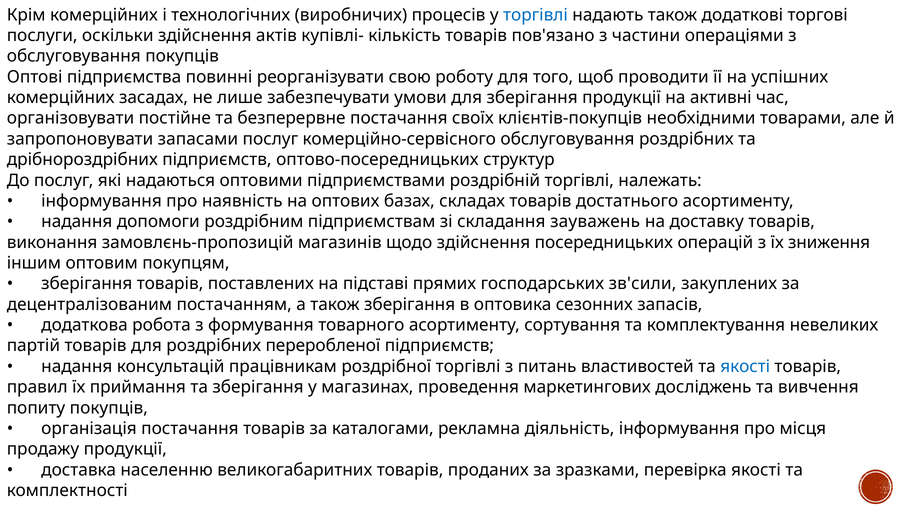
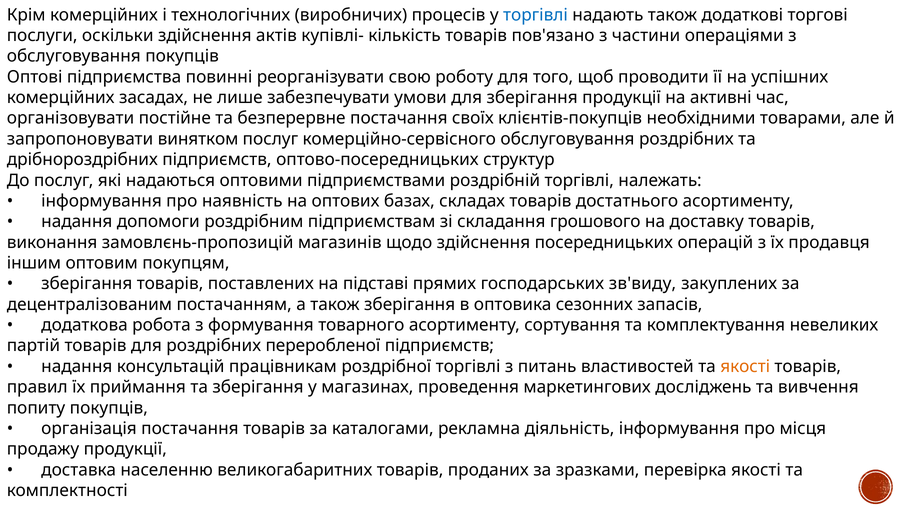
запасами: запасами -> винятком (198, 139)
зауважень: зауважень -> грошового (595, 221)
зниження: зниження -> продавця (829, 242)
зв'сили: зв'сили -> зв'виду (643, 283)
якості colour: blue -> orange (745, 366)
